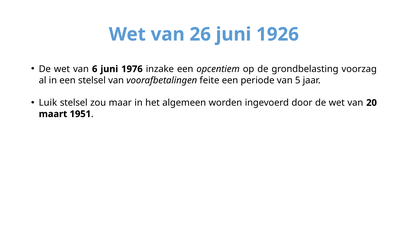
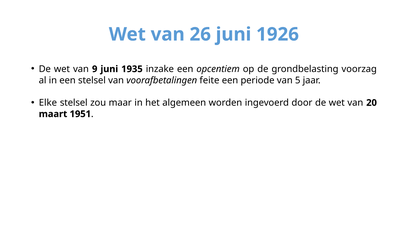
6: 6 -> 9 (95, 69)
1976: 1976 -> 1935 (132, 69)
Luik: Luik -> Elke (48, 103)
